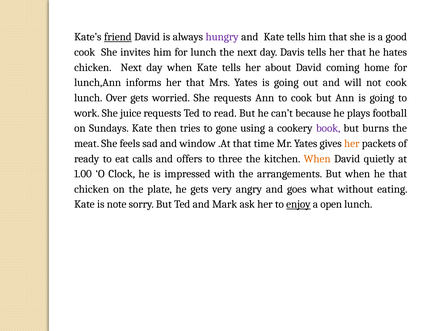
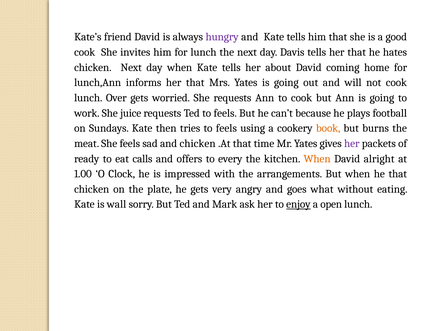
friend underline: present -> none (118, 37)
Ted to read: read -> feels (225, 113)
tries to gone: gone -> feels (226, 128)
book colour: purple -> orange (328, 128)
and window: window -> chicken (198, 143)
her colour: orange -> purple (352, 143)
three: three -> every (230, 159)
quietly: quietly -> alright (379, 159)
note: note -> wall (116, 204)
